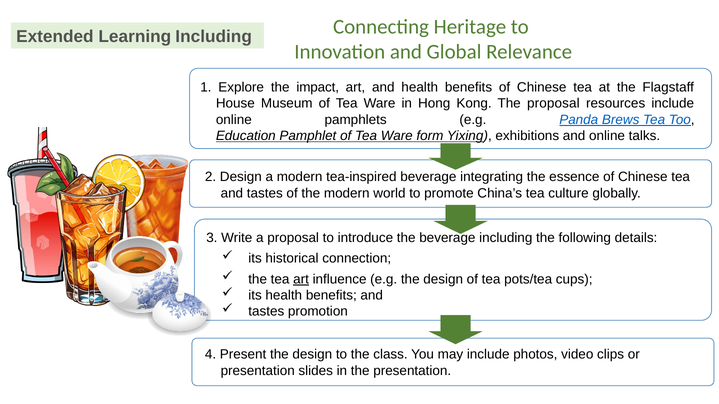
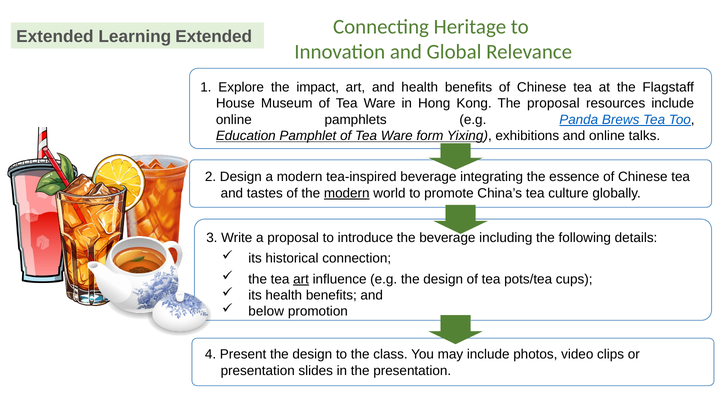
Learning Including: Including -> Extended (214, 37)
modern underline: none -> present (347, 193)
tastes: tastes -> below (266, 312)
